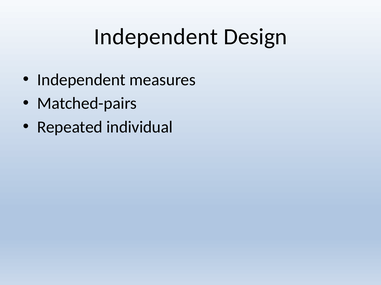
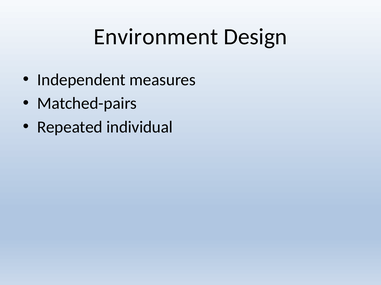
Independent: Independent -> Environment (156, 37)
